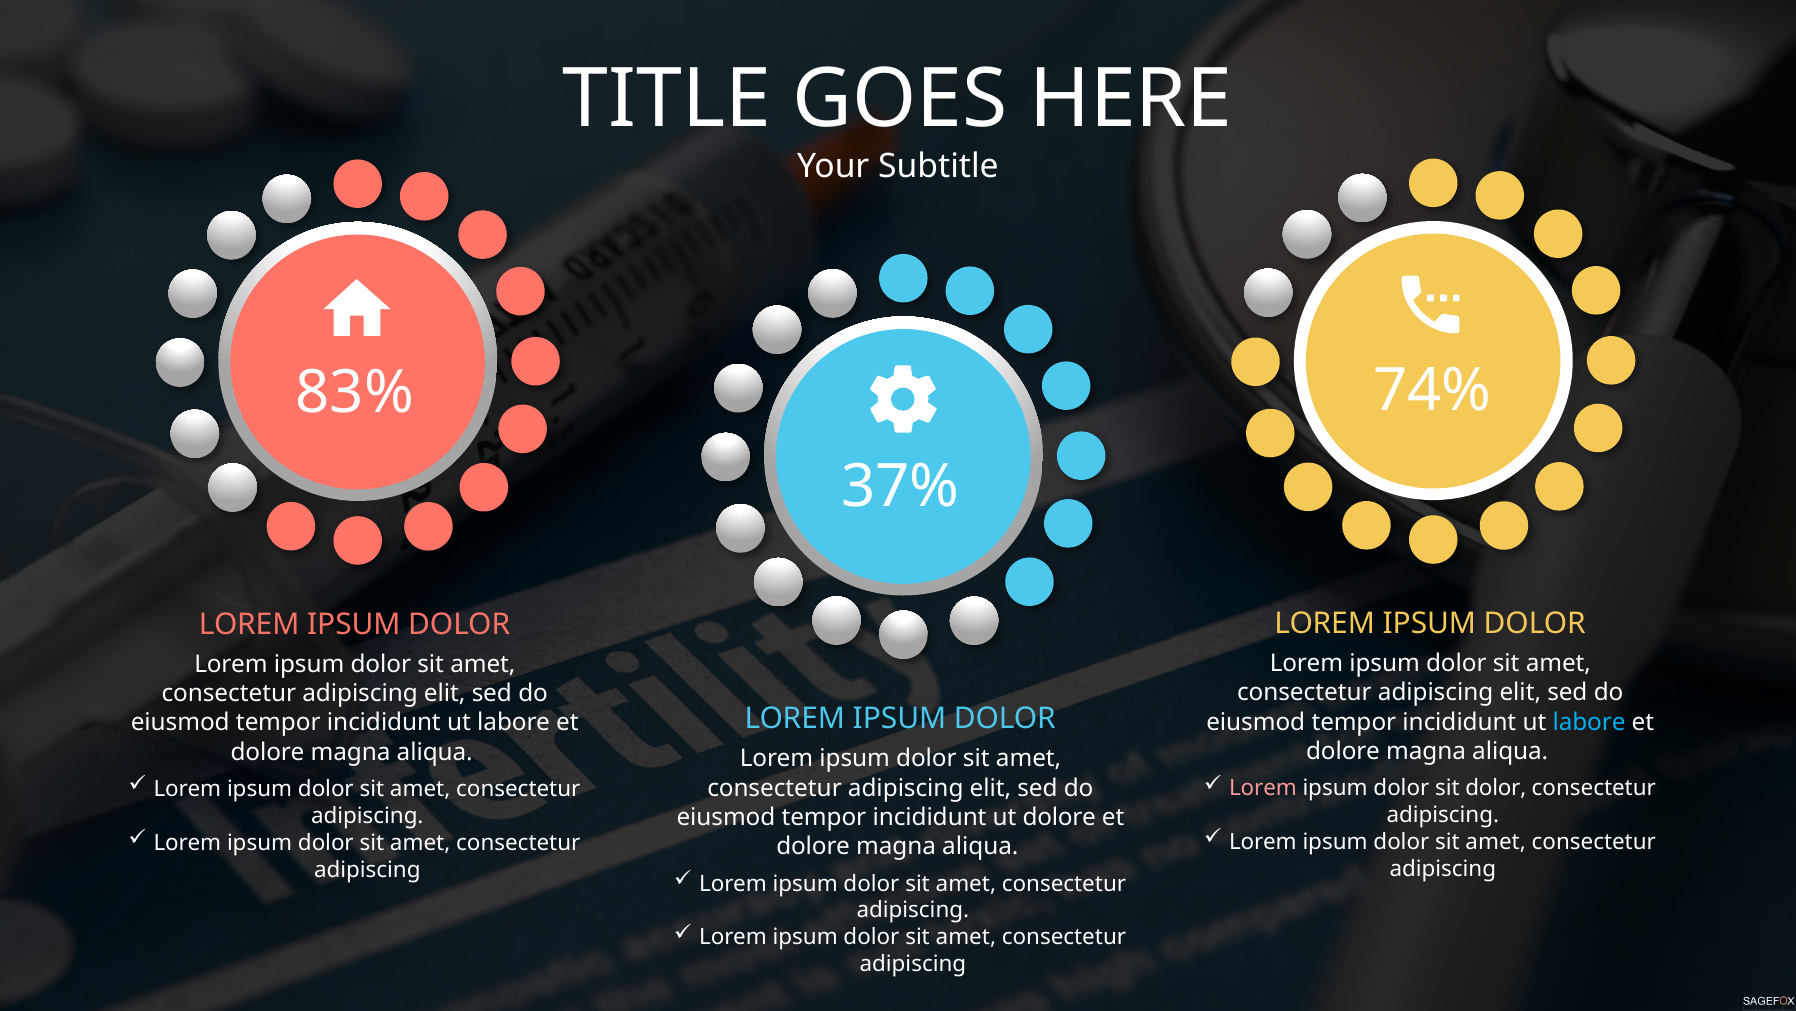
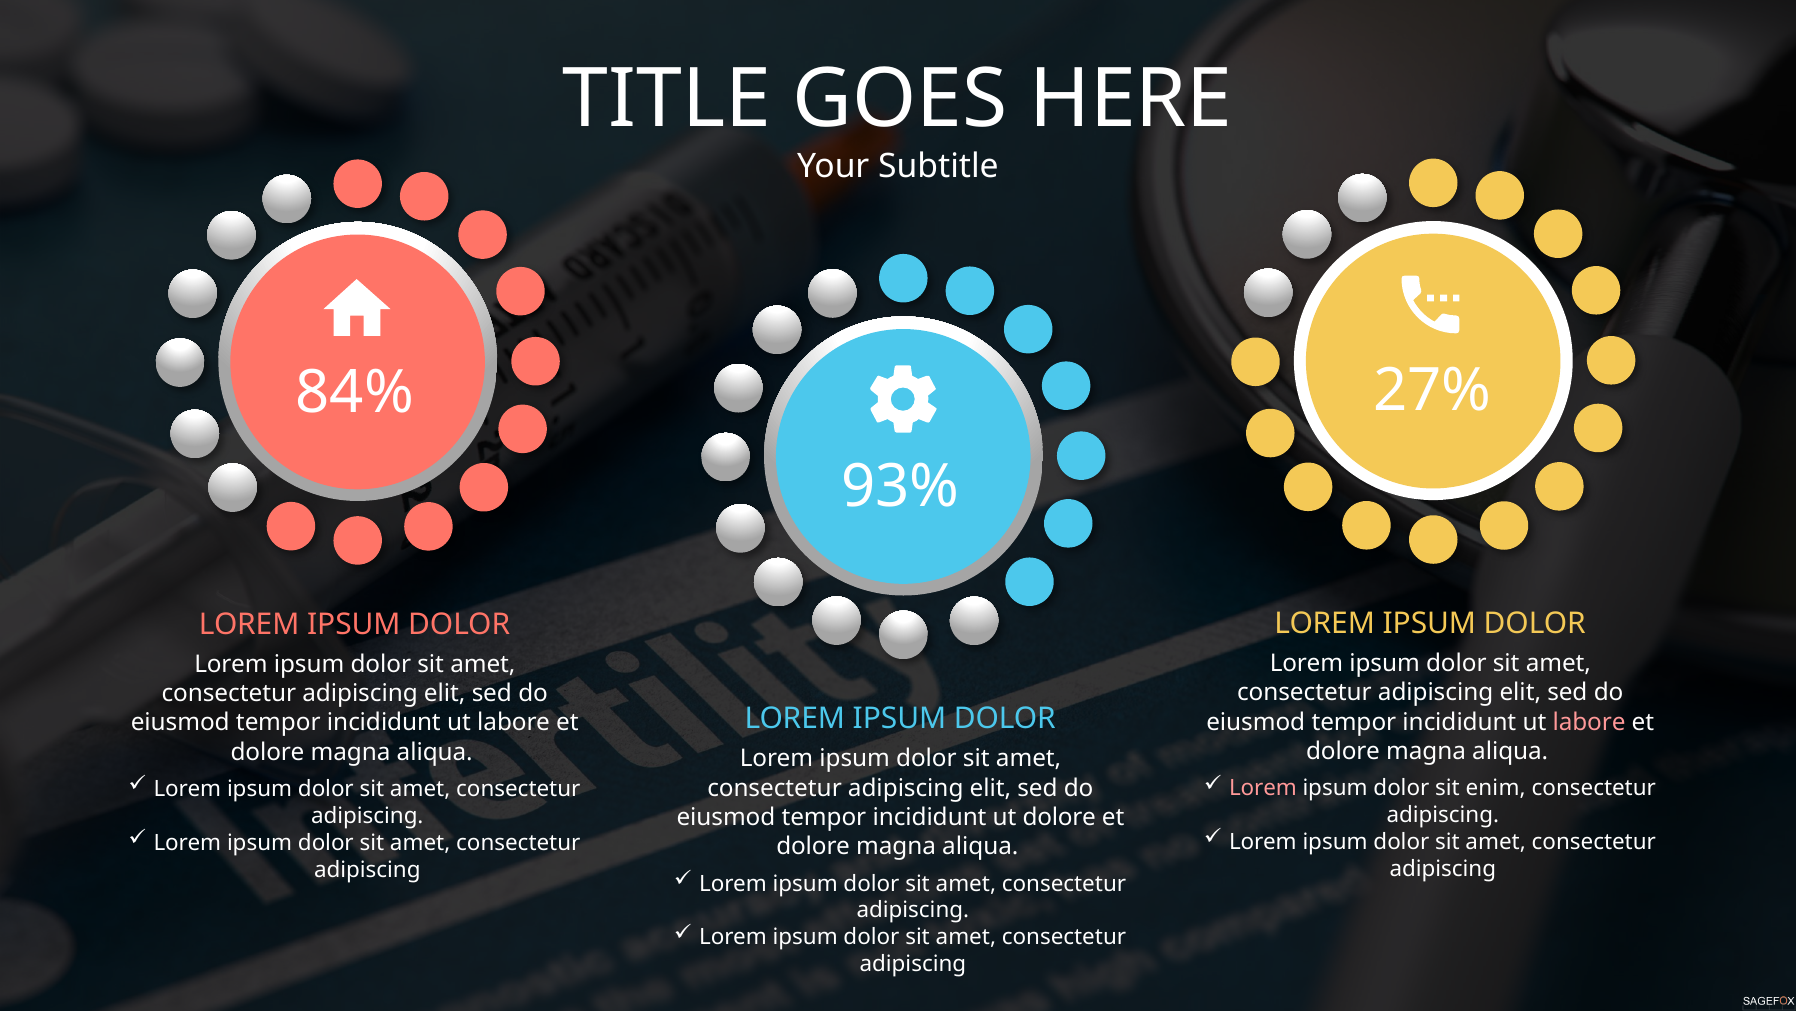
74%: 74% -> 27% (1432, 390)
83%: 83% -> 84% (355, 393)
37%: 37% -> 93% (900, 486)
labore colour: light blue -> pink (1589, 722)
sit dolor: dolor -> enim (1496, 788)
